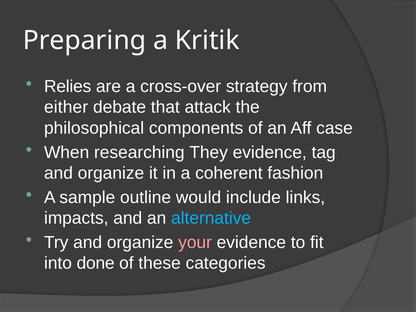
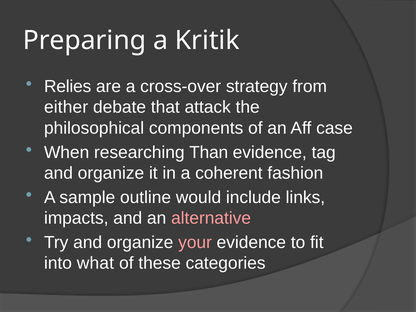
They: They -> Than (209, 152)
alternative colour: light blue -> pink (211, 218)
done: done -> what (95, 263)
